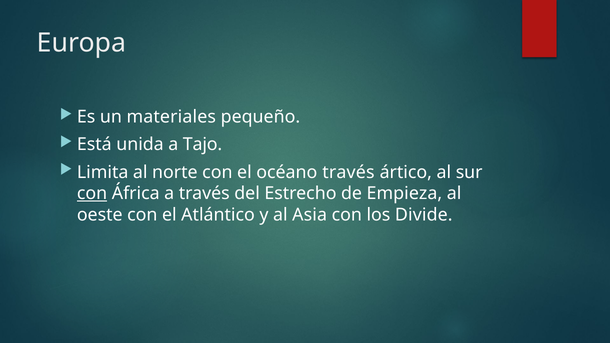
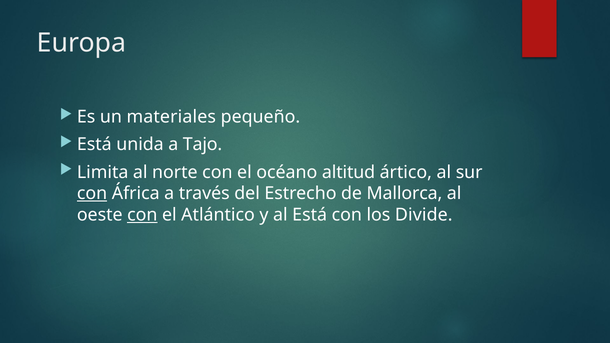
océano través: través -> altitud (349, 172)
Empieza: Empieza -> Mallorca (404, 194)
con underline: none -> present (142, 215)
al Asia: Asia -> Está (310, 215)
